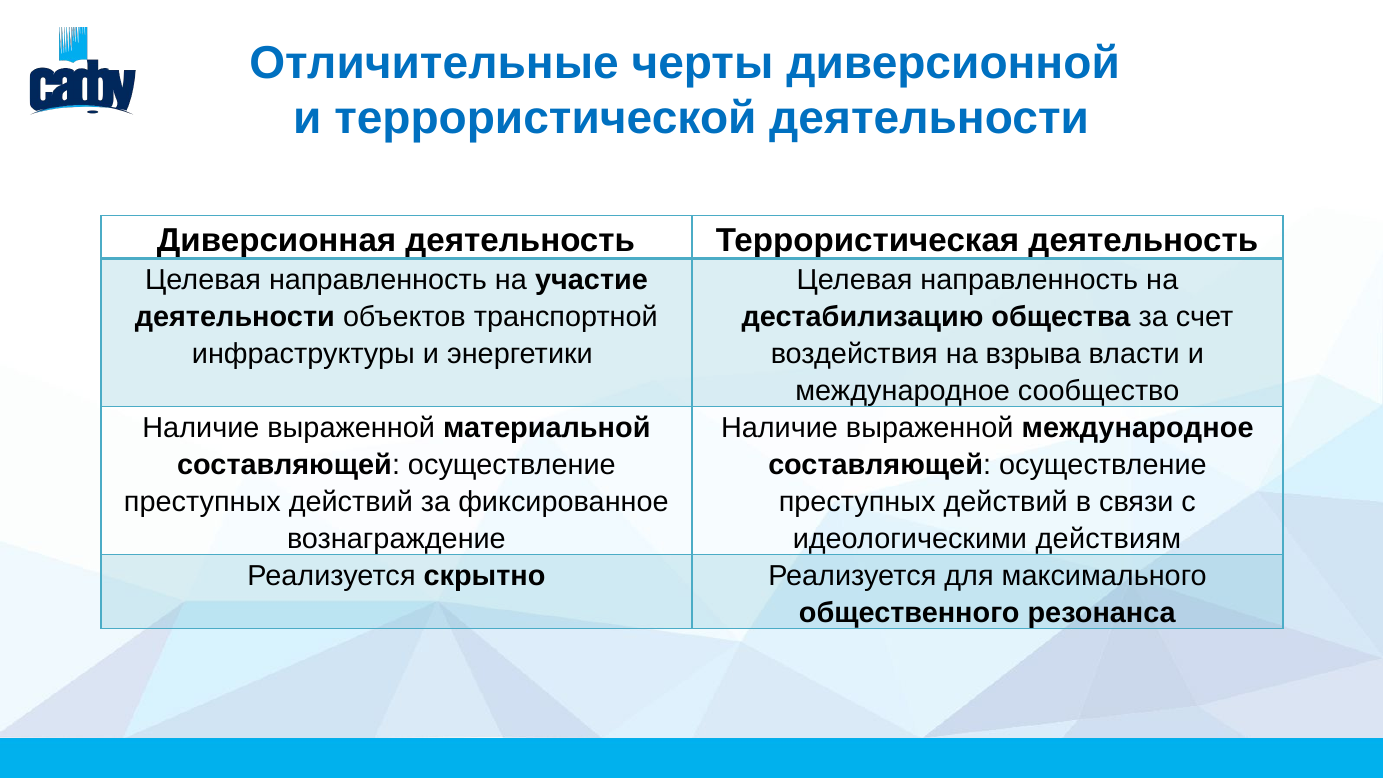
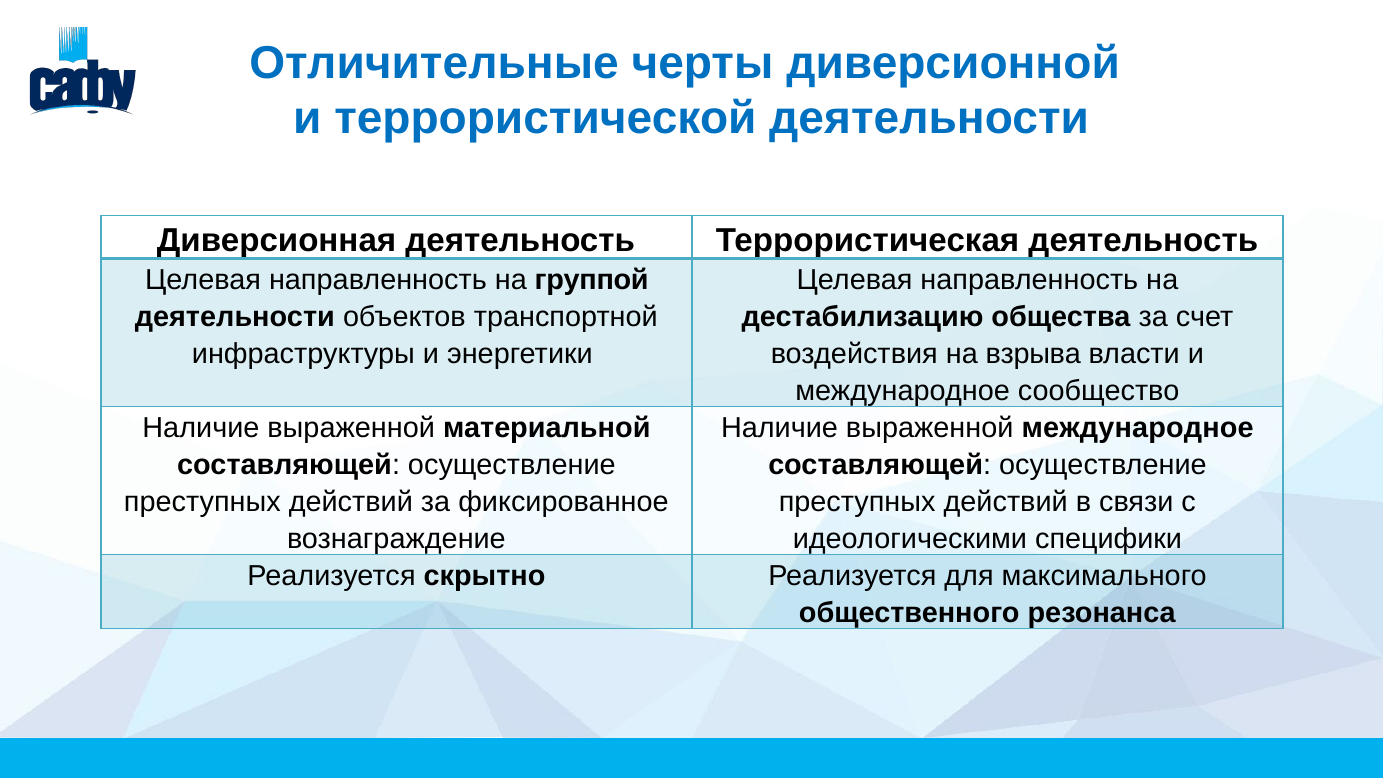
участие: участие -> группой (592, 280)
действиям: действиям -> специфики (1109, 539)
